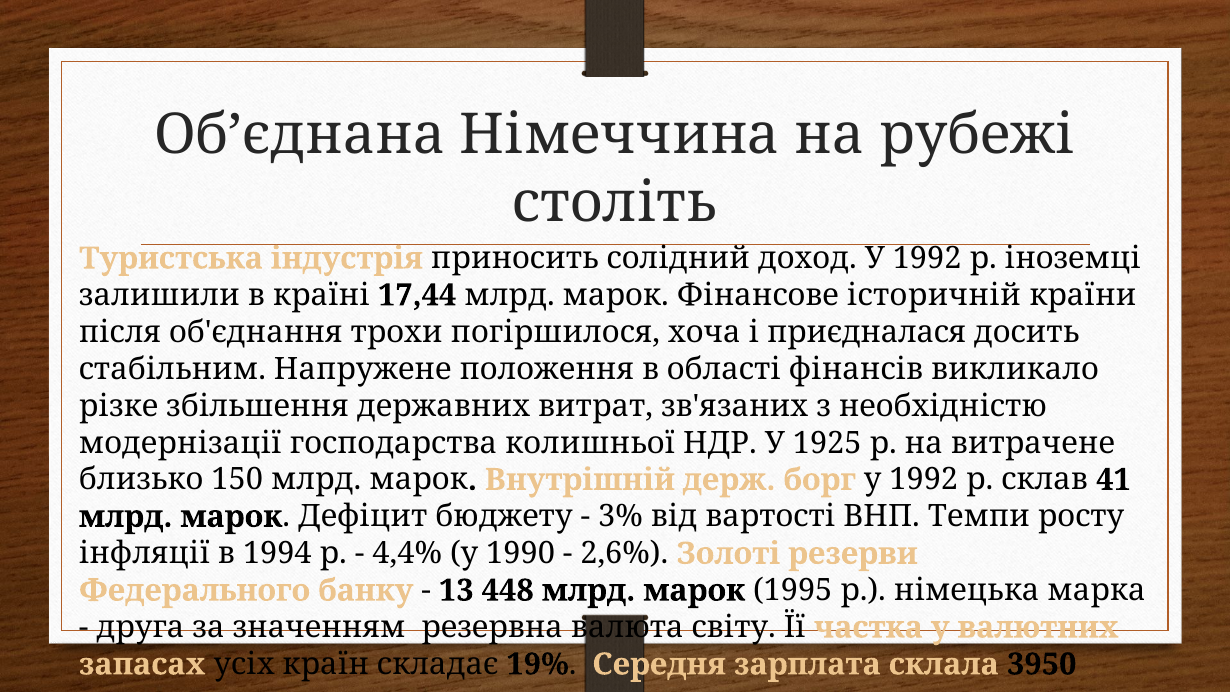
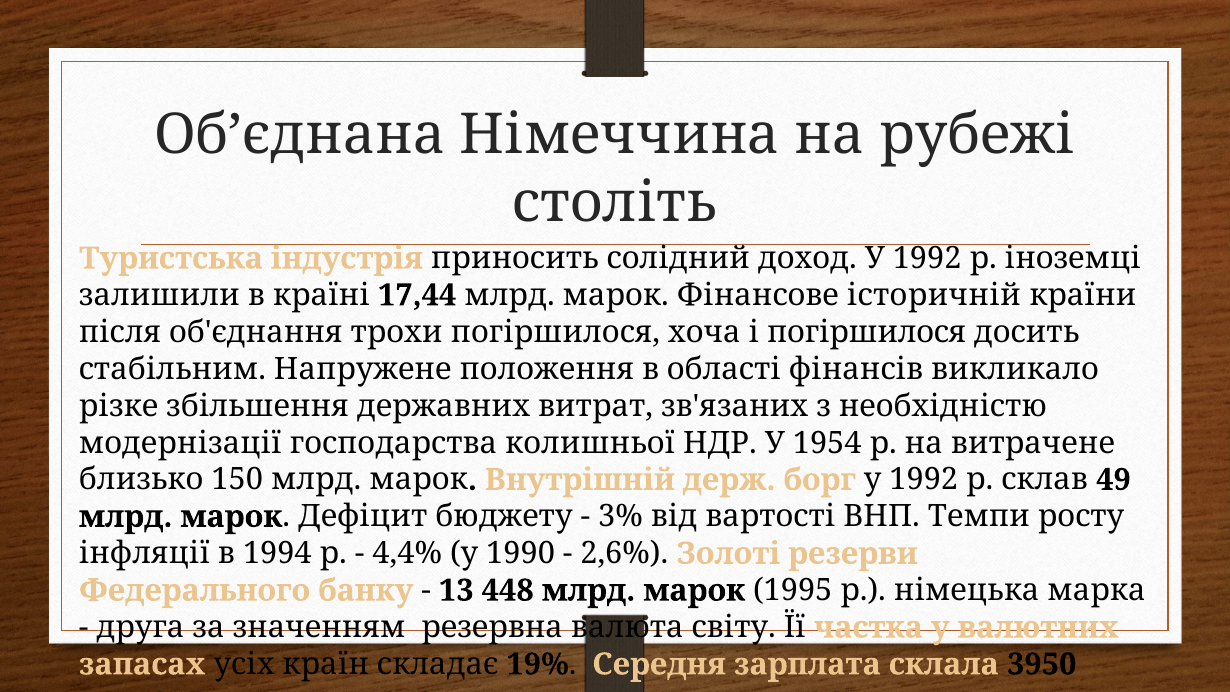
і приєдналася: приєдналася -> погіршилося (867, 332)
1925: 1925 -> 1954 (827, 443)
41: 41 -> 49 (1113, 480)
